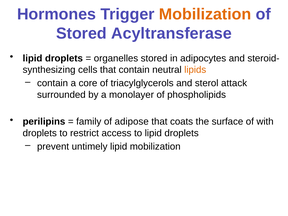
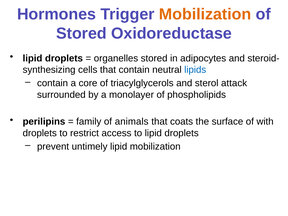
Acyltransferase: Acyltransferase -> Oxidoreductase (171, 34)
lipids colour: orange -> blue (195, 70)
adipose: adipose -> animals (132, 122)
